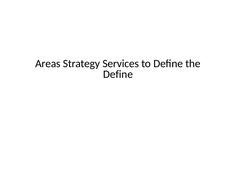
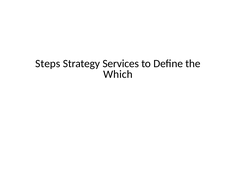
Areas: Areas -> Steps (48, 64)
Define: Define -> Which (118, 74)
